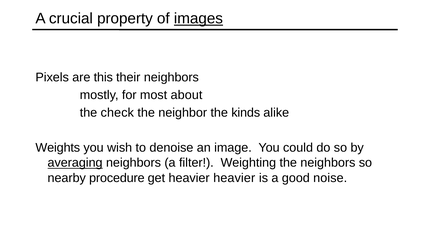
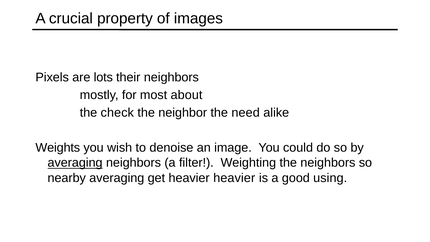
images underline: present -> none (198, 19)
this: this -> lots (103, 77)
kinds: kinds -> need (246, 113)
nearby procedure: procedure -> averaging (117, 178)
noise: noise -> using (330, 178)
